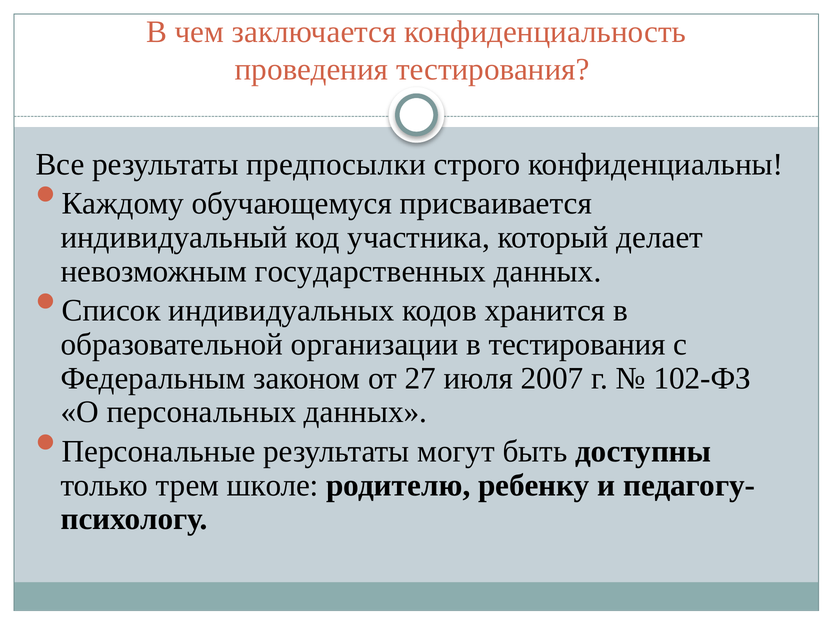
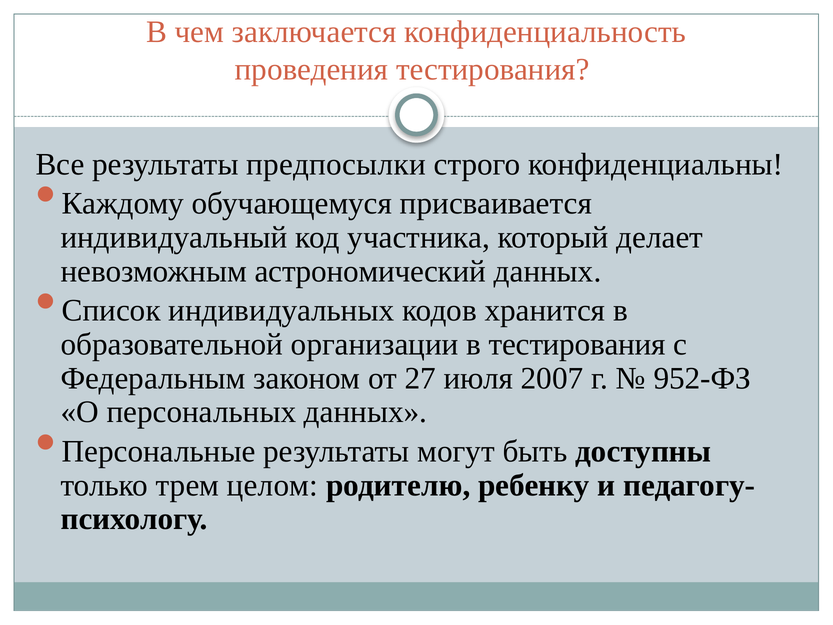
государственных: государственных -> астрономический (370, 271)
102-ФЗ: 102-ФЗ -> 952-ФЗ (702, 378)
школе: школе -> целом (273, 485)
